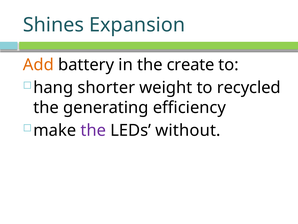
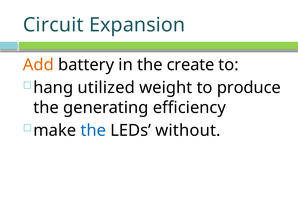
Shines: Shines -> Circuit (53, 25)
shorter: shorter -> utilized (106, 87)
recycled: recycled -> produce (249, 87)
the colour: purple -> blue (93, 130)
